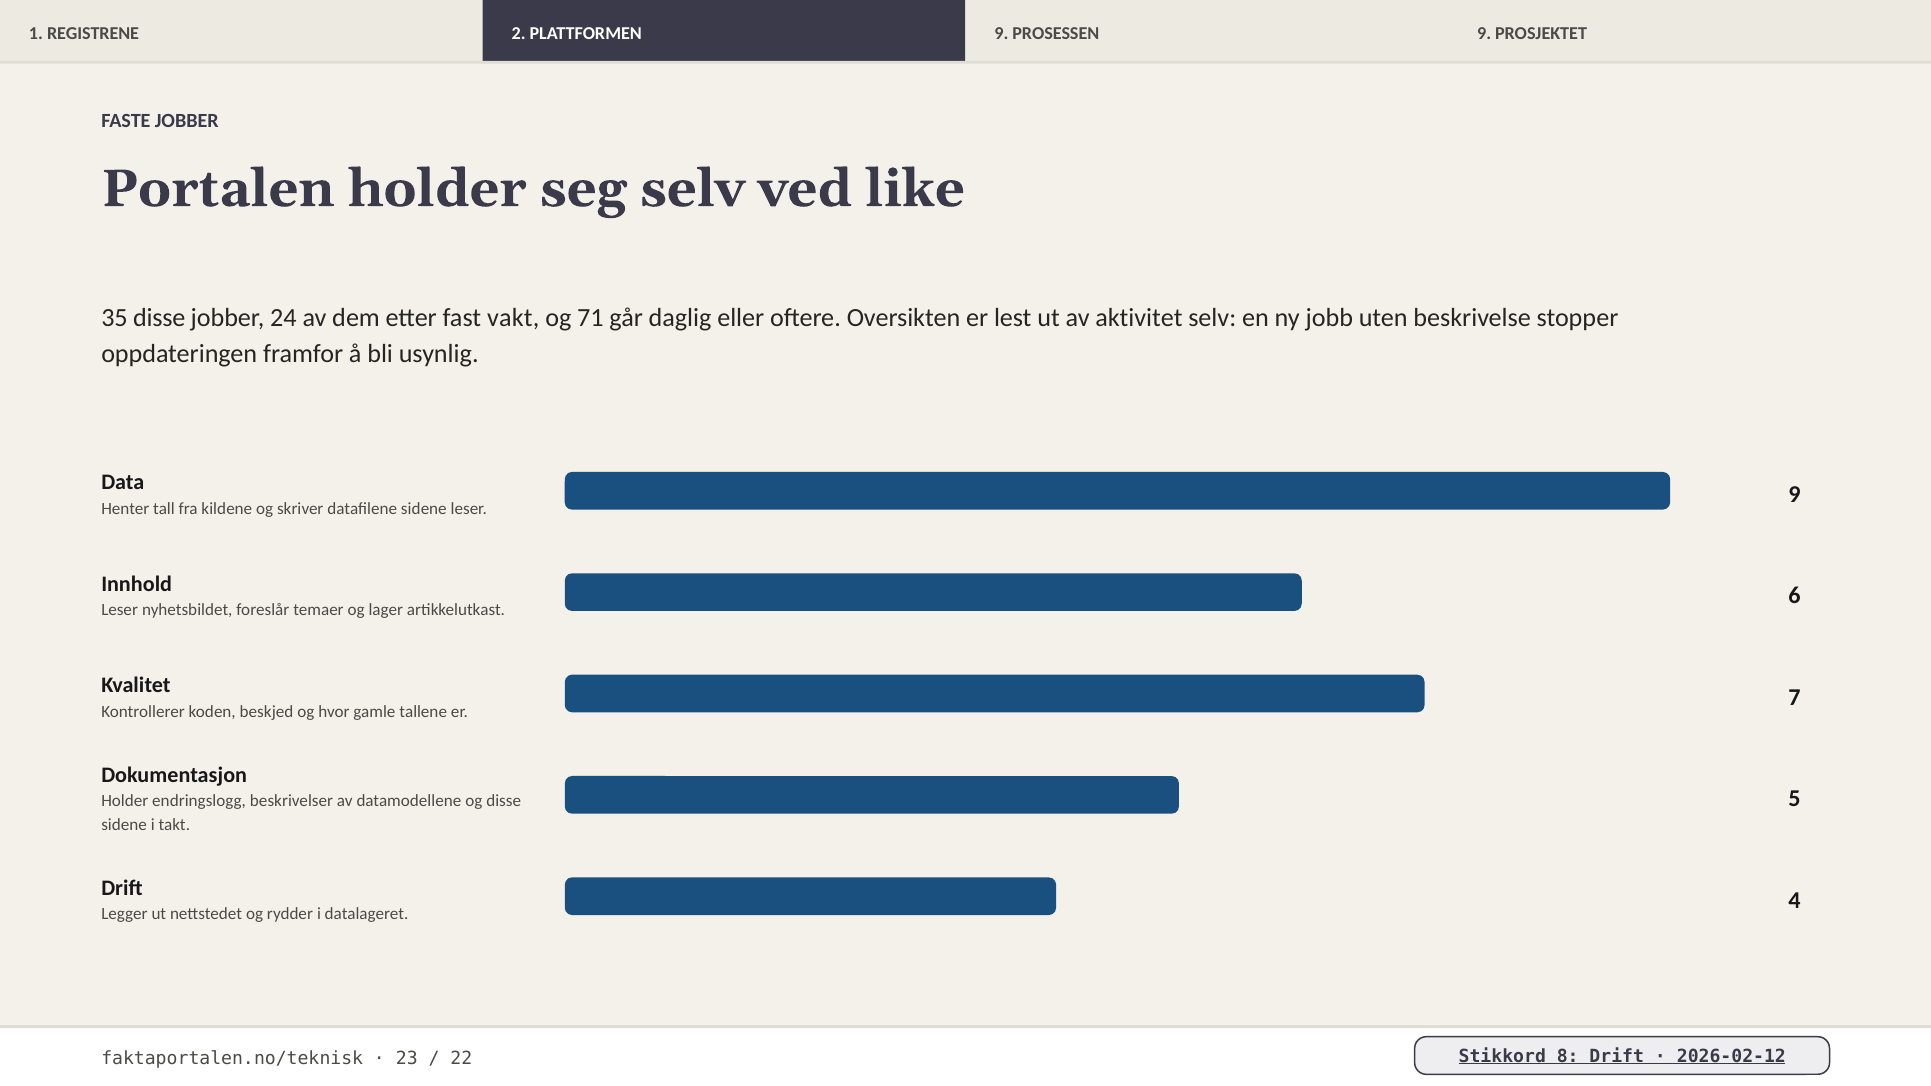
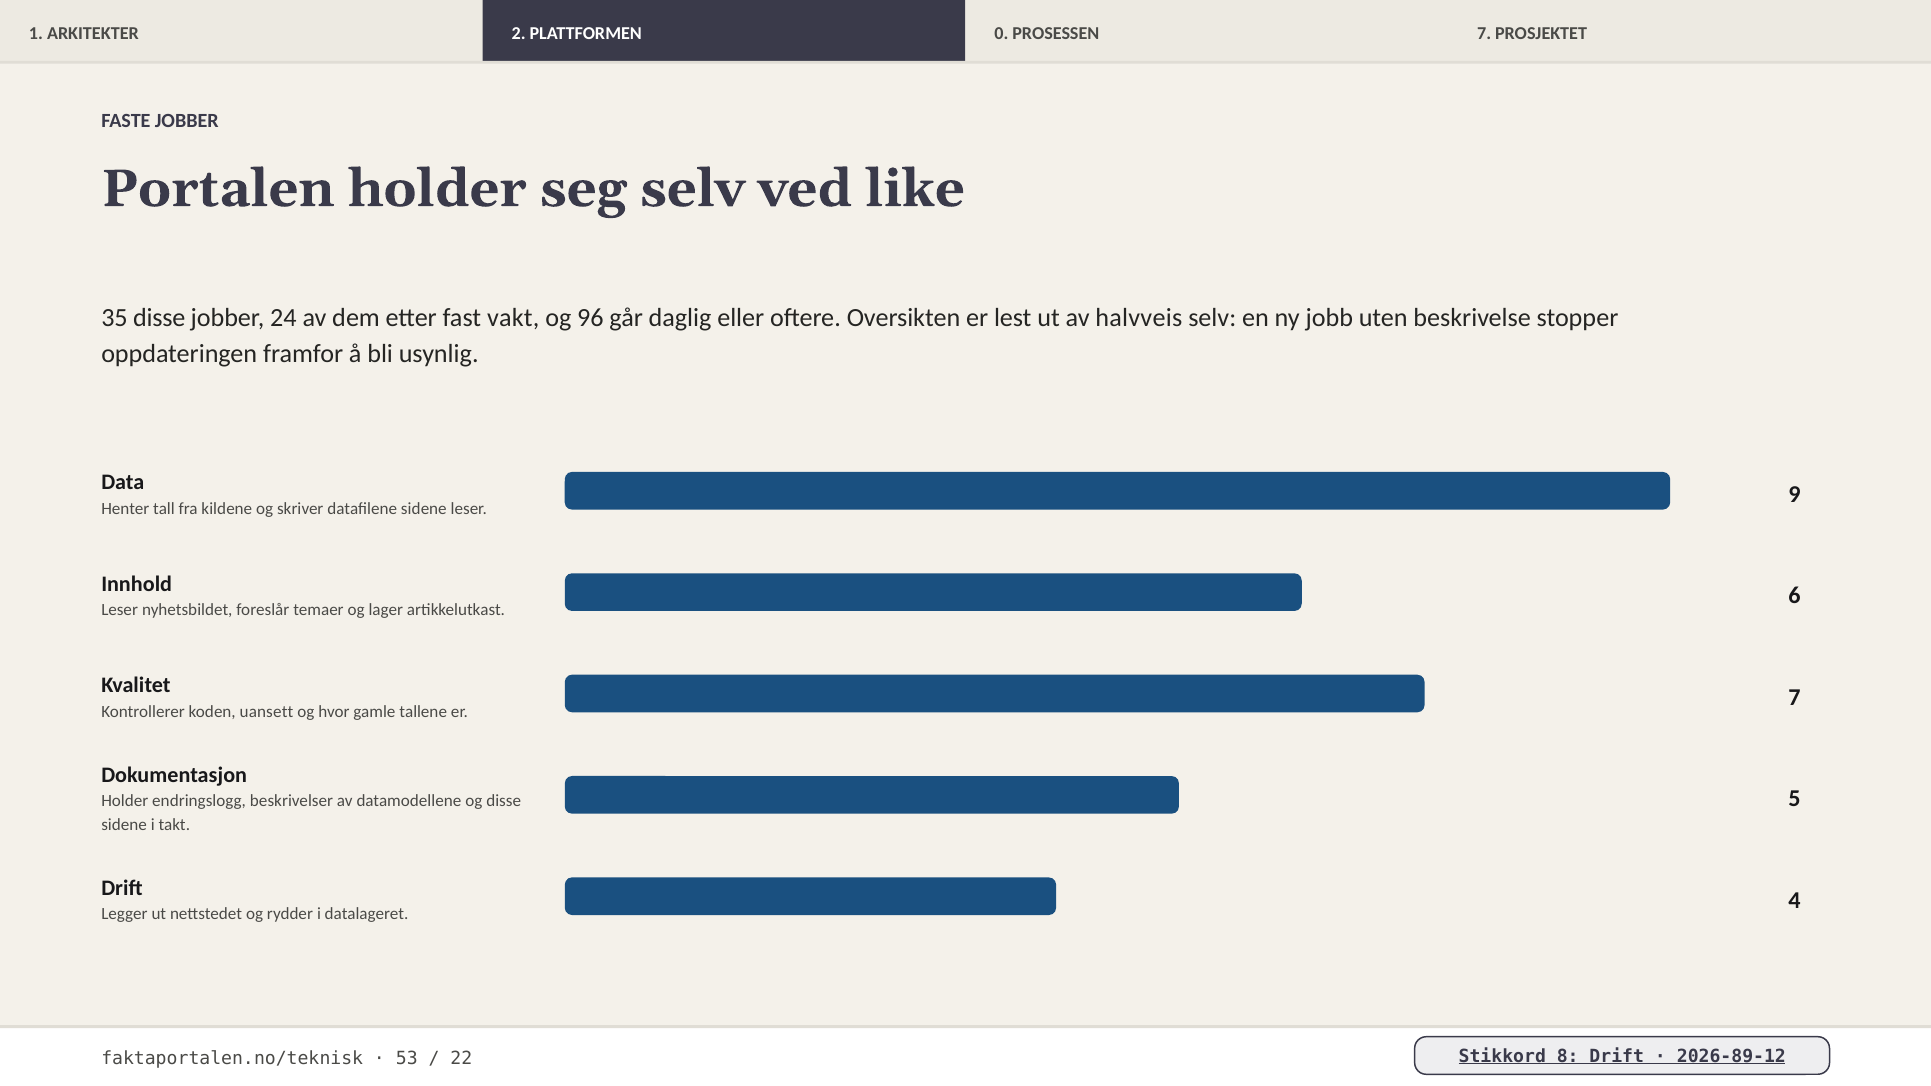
REGISTRENE: REGISTRENE -> ARKITEKTER (93, 33)
PLATTFORMEN 9: 9 -> 0 (1001, 33)
PROSESSEN 9: 9 -> 7 (1484, 33)
71: 71 -> 96 (590, 318)
aktivitet: aktivitet -> halvveis (1139, 318)
beskjed: beskjed -> uansett (266, 712)
23: 23 -> 53 (407, 1059)
2026-02-12: 2026-02-12 -> 2026-89-12 (1731, 1057)
